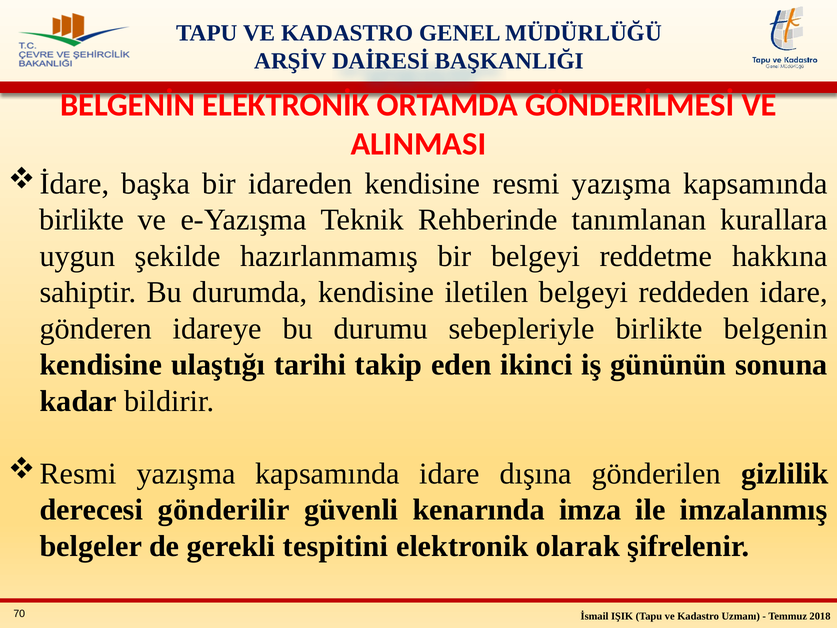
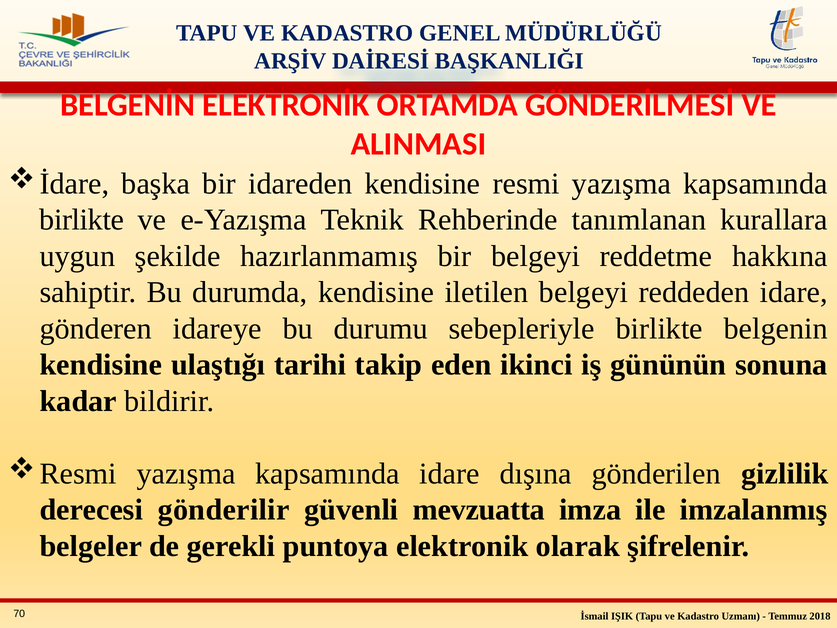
kenarında: kenarında -> mevzuatta (479, 510)
tespitini: tespitini -> puntoya (336, 546)
